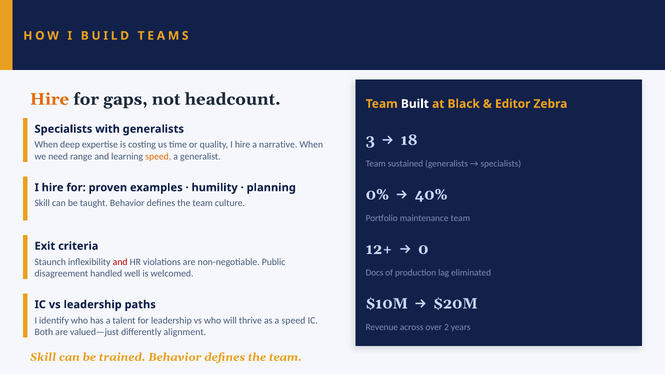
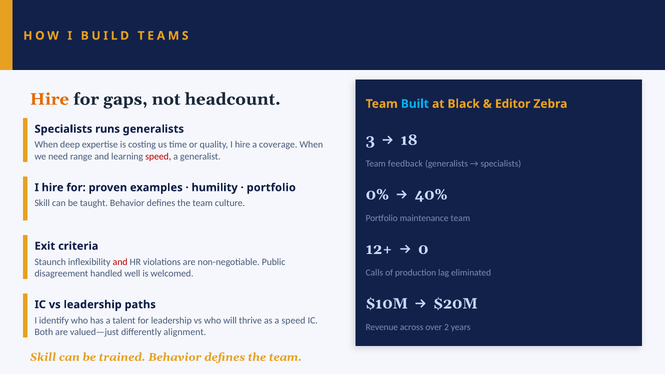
Built colour: white -> light blue (415, 104)
with: with -> runs (108, 129)
narrative: narrative -> coverage (278, 145)
speed colour: orange -> red (158, 156)
sustained: sustained -> feedback (405, 164)
planning: planning -> portfolio (271, 188)
Docs: Docs -> Calls (374, 273)
